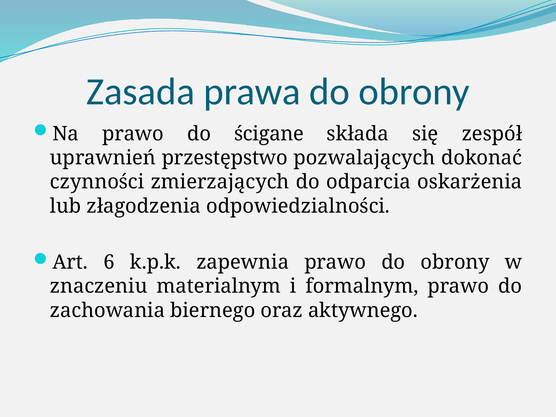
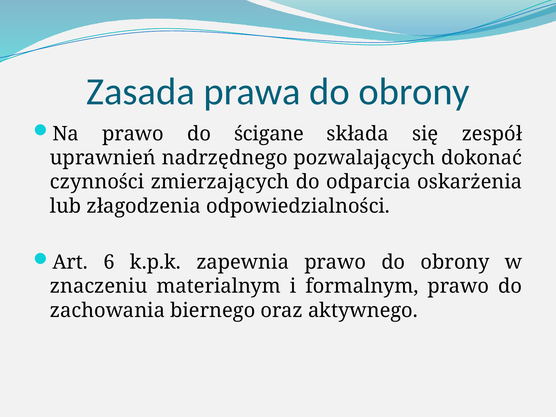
przestępstwo: przestępstwo -> nadrzędnego (225, 158)
